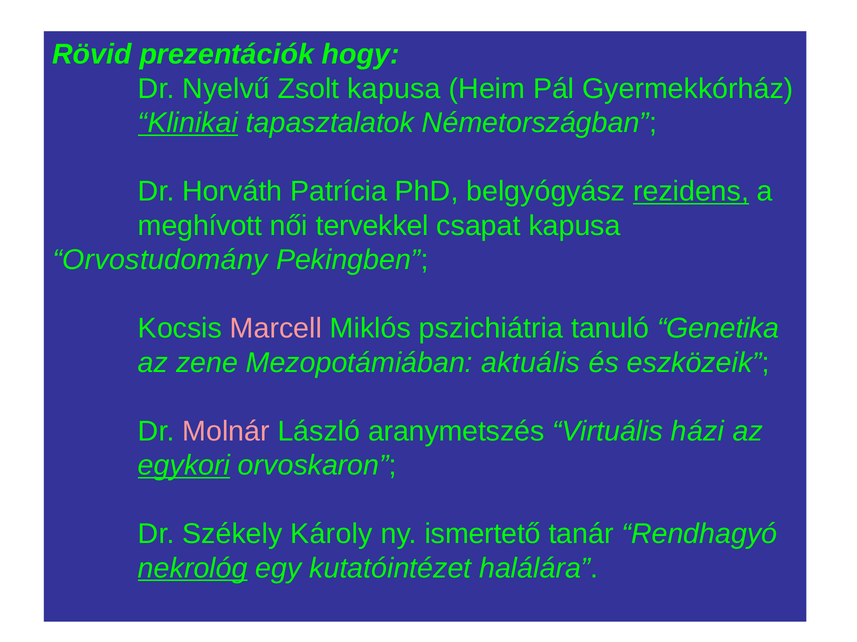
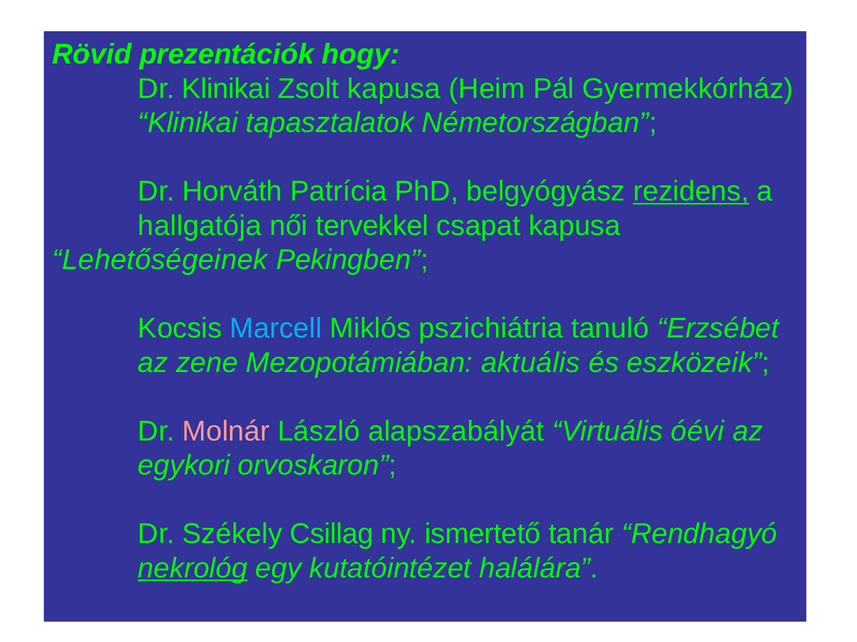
Dr Nyelvű: Nyelvű -> Klinikai (226, 89)
Klinikai underline: present -> none (188, 123)
meghívott: meghívott -> hallgatója (200, 226)
Orvostudomány: Orvostudomány -> Lehetőségeinek (160, 260)
Marcell colour: pink -> light blue (276, 329)
Genetika: Genetika -> Erzsébet (718, 329)
aranymetszés: aranymetszés -> alapszabályát (456, 432)
házi: házi -> óévi (698, 432)
egykori underline: present -> none (184, 466)
Károly: Károly -> Csillag (332, 534)
